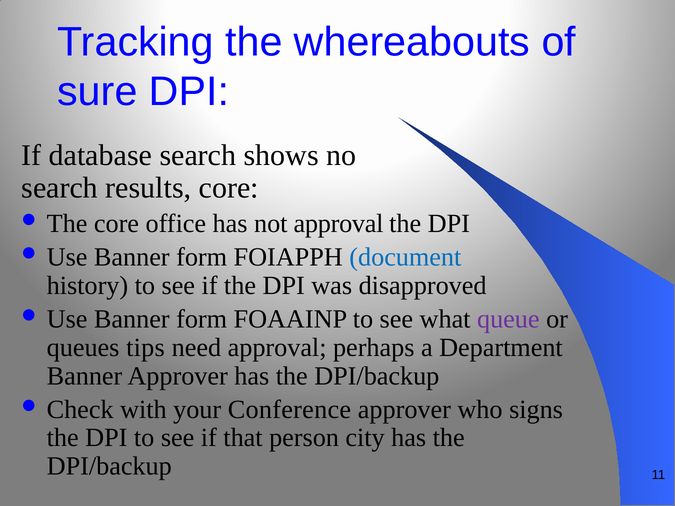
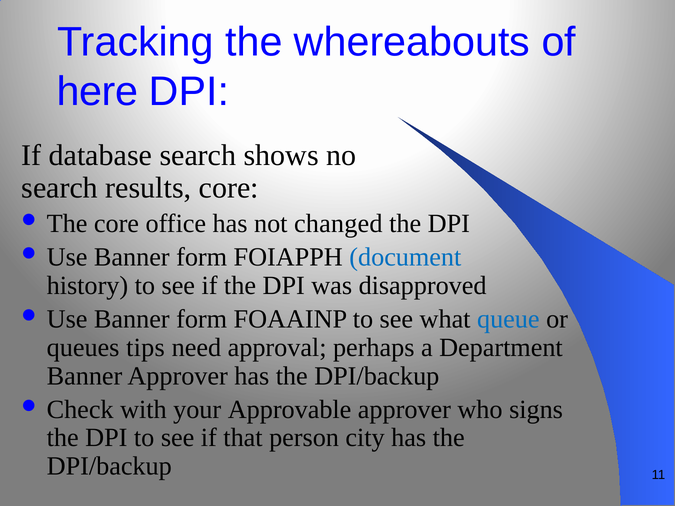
sure: sure -> here (98, 92)
not approval: approval -> changed (338, 224)
queue colour: purple -> blue (508, 319)
Conference: Conference -> Approvable (290, 410)
